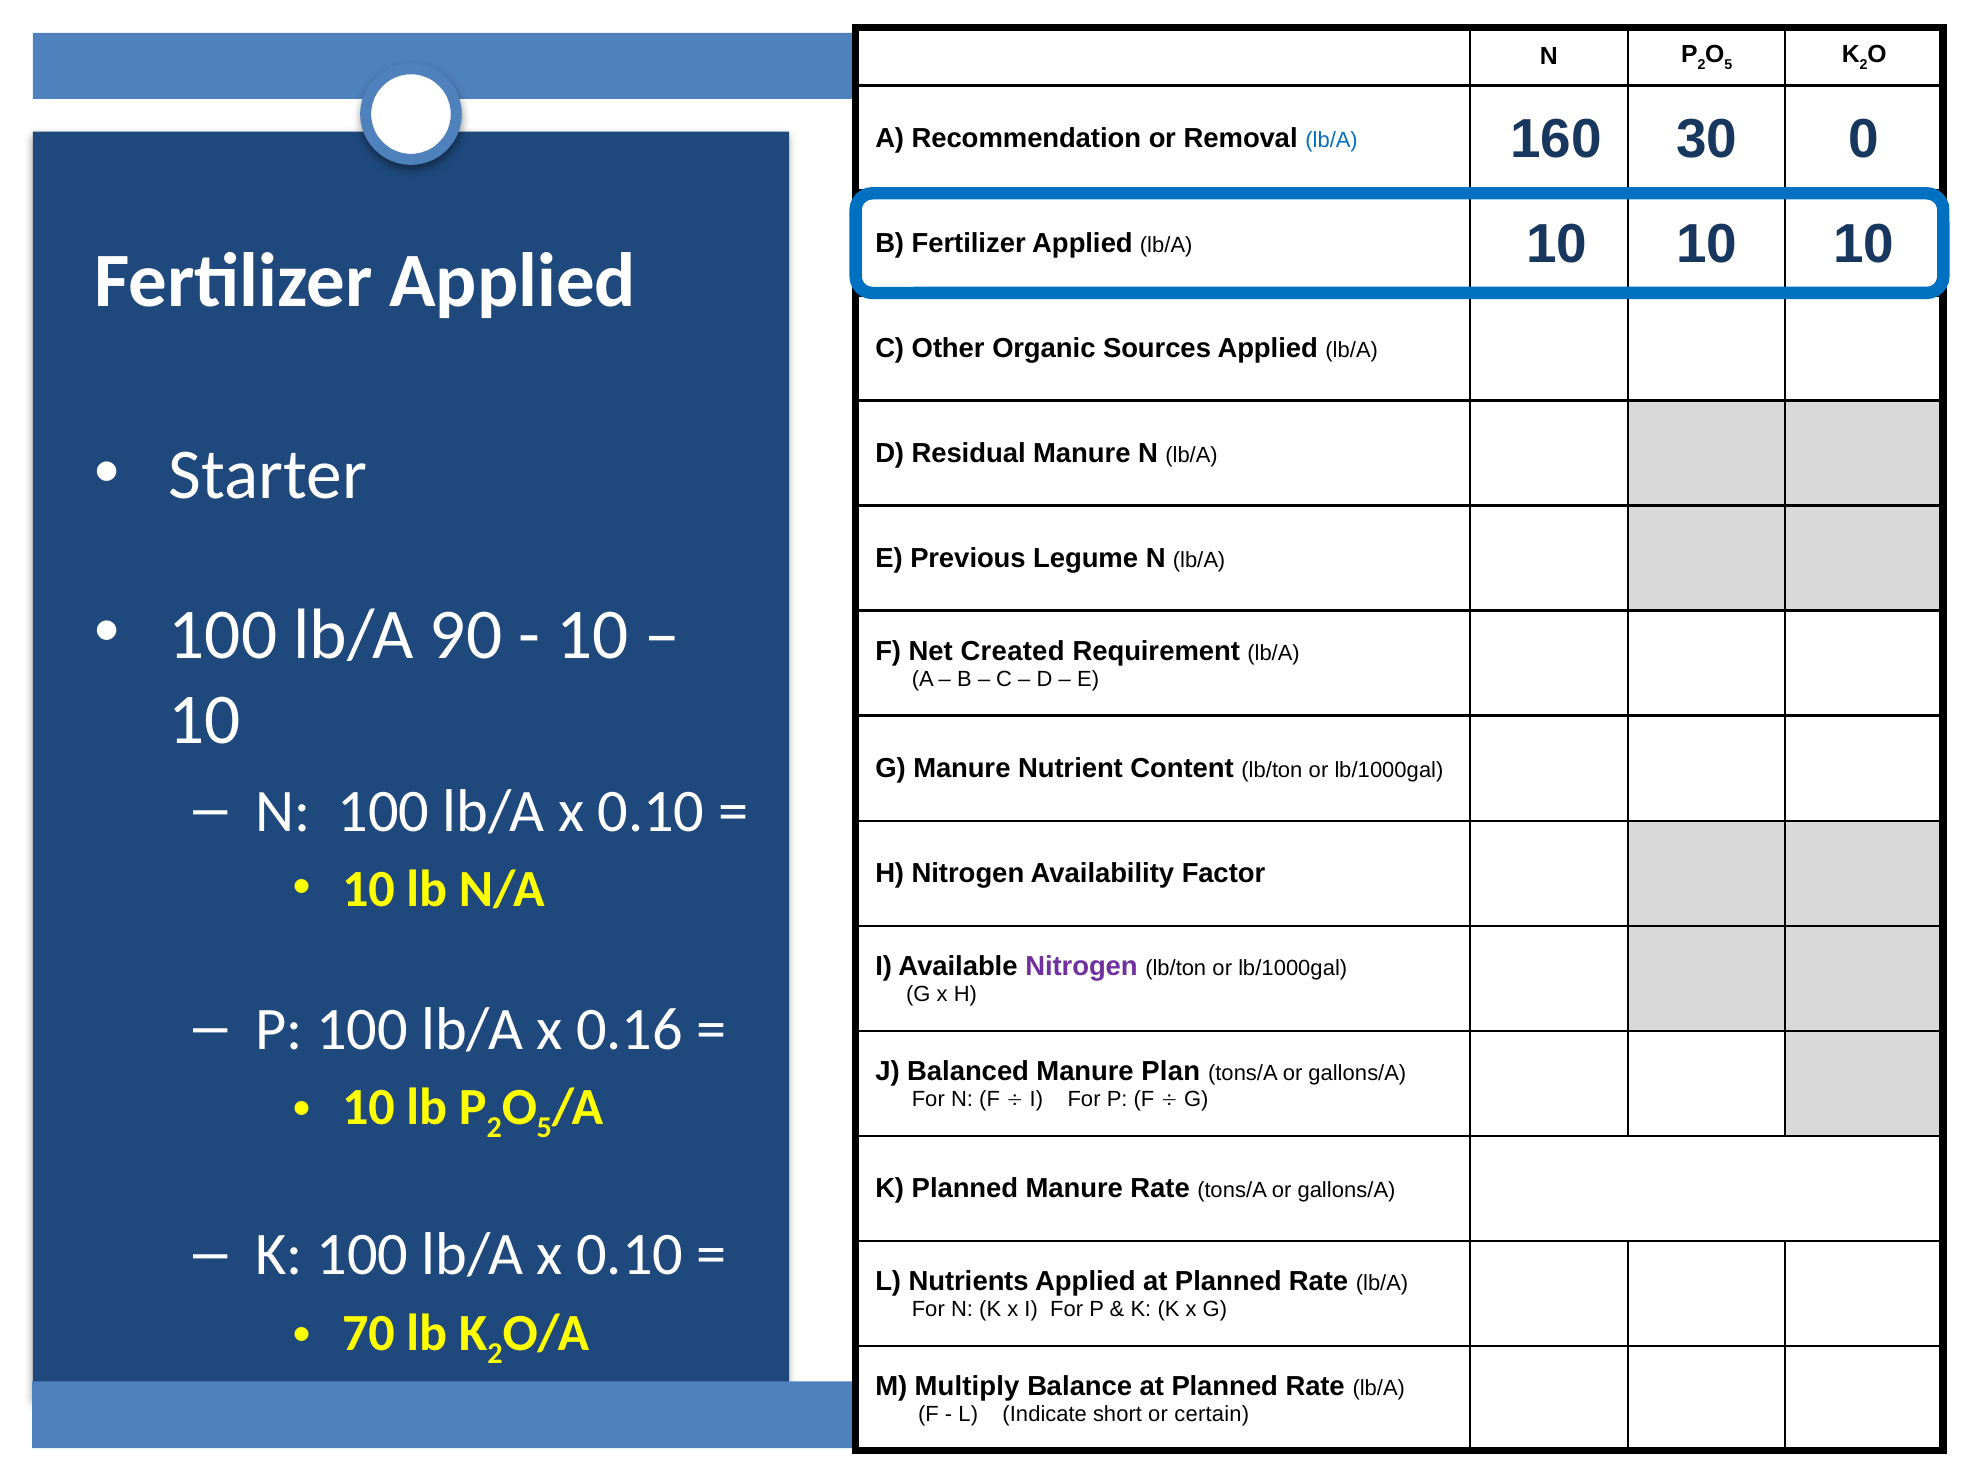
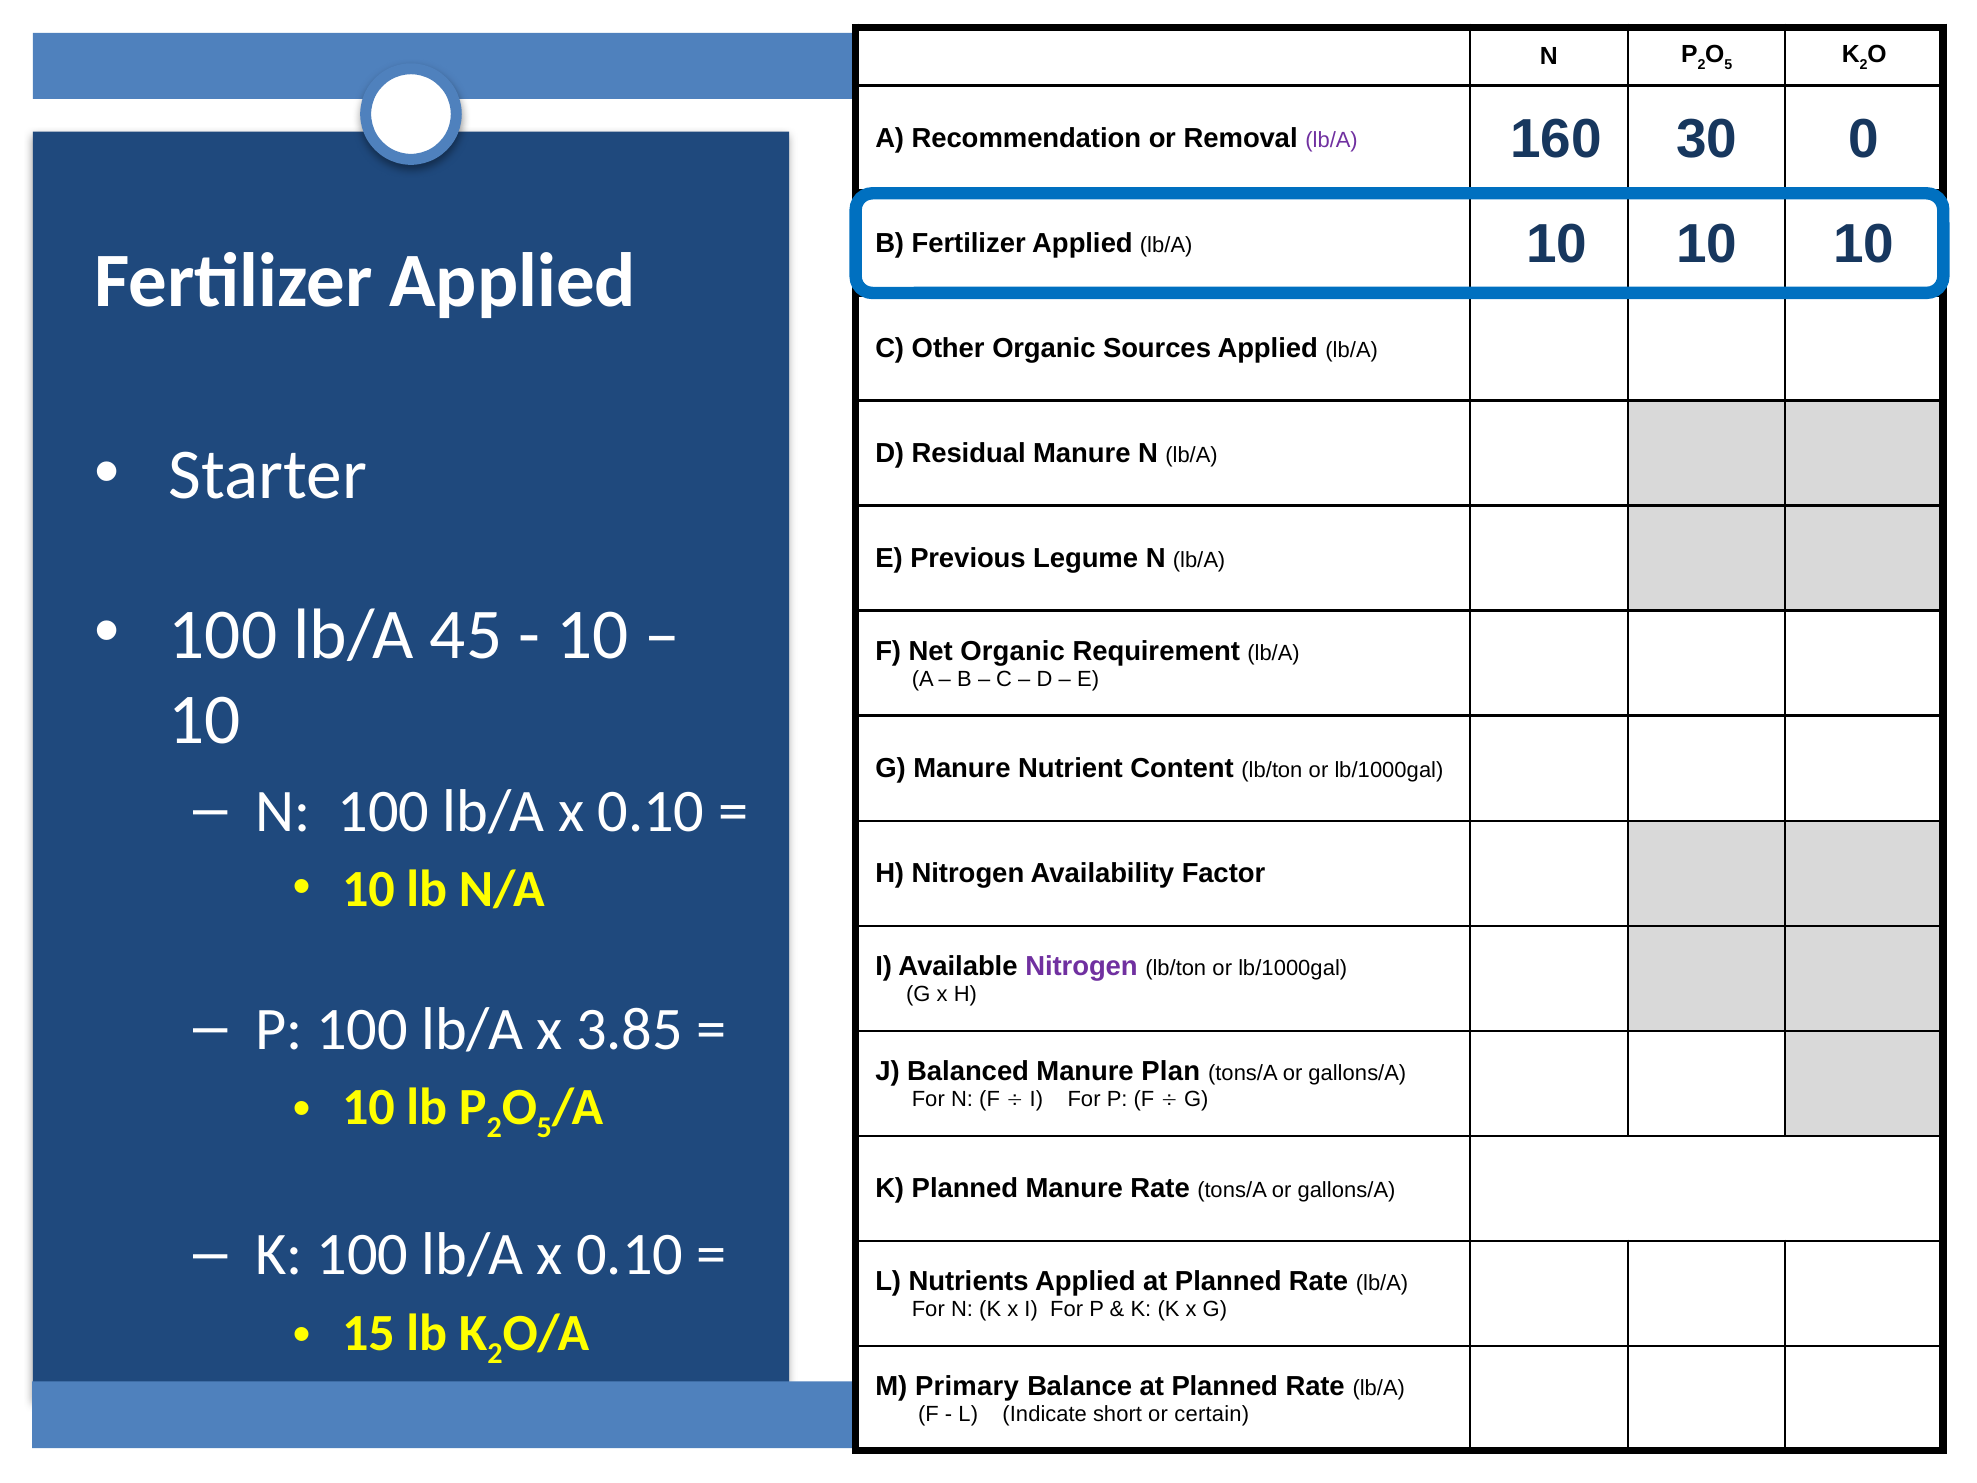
lb/A colour: blue -> purple (1332, 140)
90: 90 -> 45 (466, 634)
Net Created: Created -> Organic (1013, 651)
0.16: 0.16 -> 3.85 (630, 1029)
70: 70 -> 15 (368, 1333)
Multiply: Multiply -> Primary (967, 1386)
